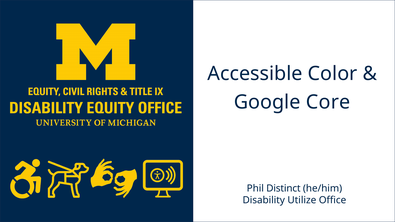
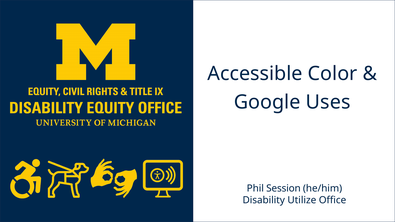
Core: Core -> Uses (328, 102)
Distinct: Distinct -> Session (283, 189)
